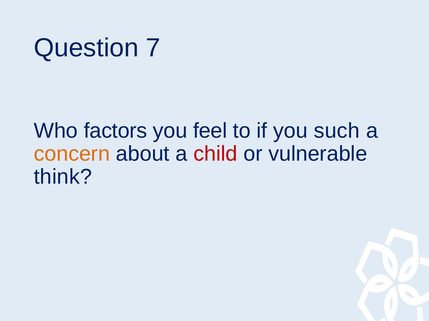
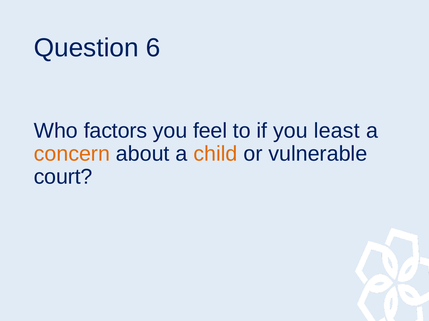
7: 7 -> 6 (153, 48)
such: such -> least (337, 131)
child colour: red -> orange (215, 154)
think: think -> court (63, 177)
